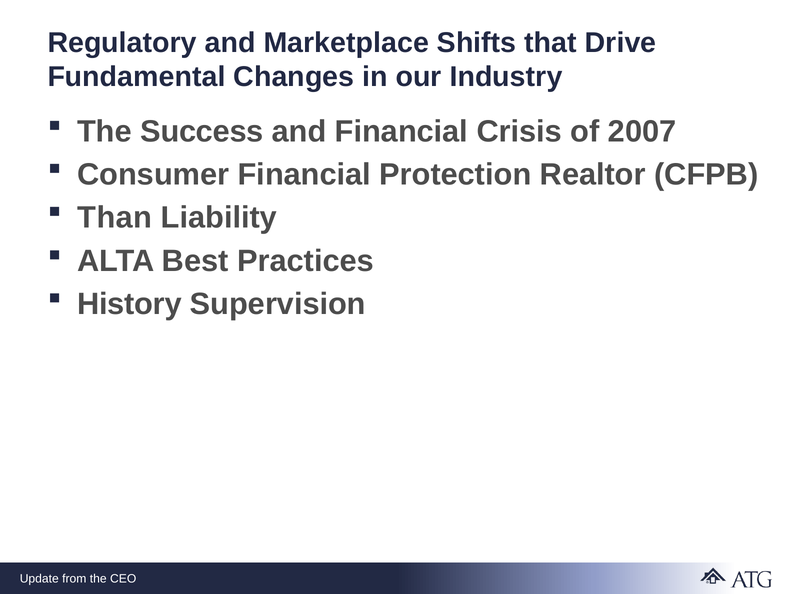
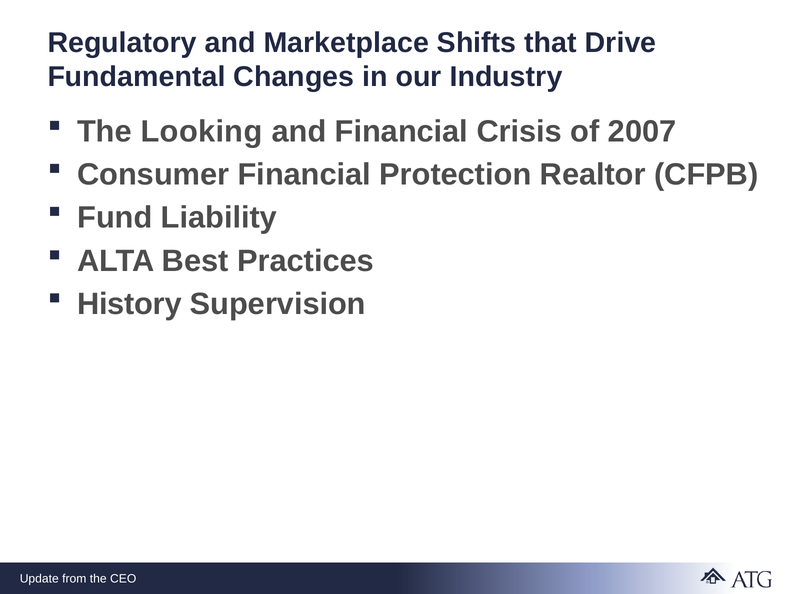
Success: Success -> Looking (202, 131)
Than: Than -> Fund (115, 218)
